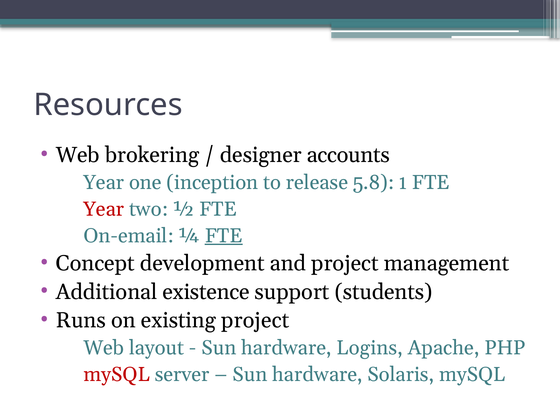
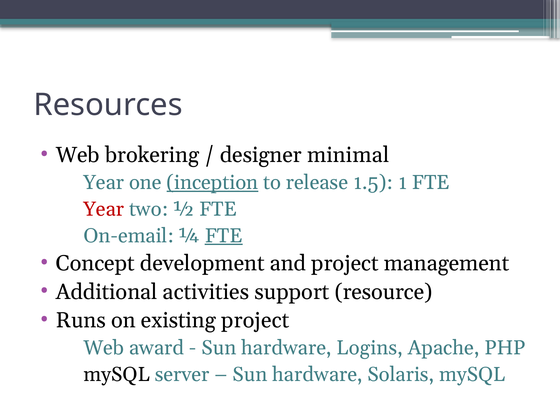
accounts: accounts -> minimal (348, 155)
inception underline: none -> present (212, 183)
5.8: 5.8 -> 1.5 (373, 183)
existence: existence -> activities (206, 292)
students: students -> resource (383, 292)
layout: layout -> award (157, 348)
mySQL colour: red -> black (117, 374)
